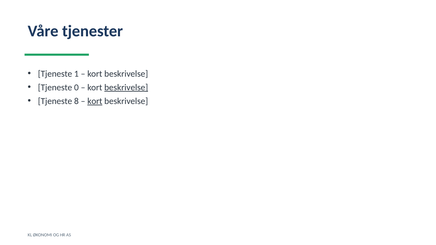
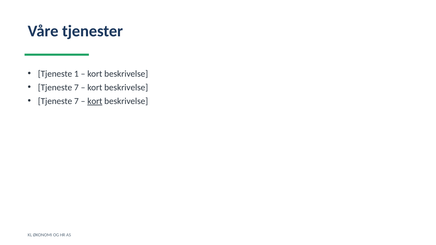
0: 0 -> 7 (76, 87)
beskrivelse underline: present -> none (126, 87)
8: 8 -> 7 (76, 101)
